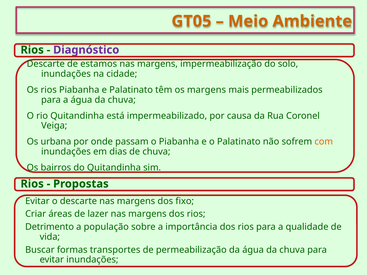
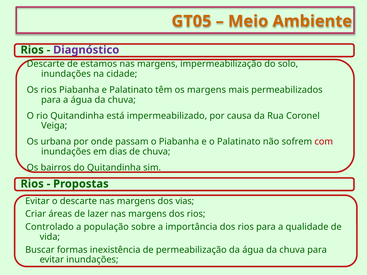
com colour: orange -> red (324, 142)
fixo: fixo -> vias (185, 201)
Detrimento: Detrimento -> Controlado (50, 227)
transportes: transportes -> inexistência (115, 250)
